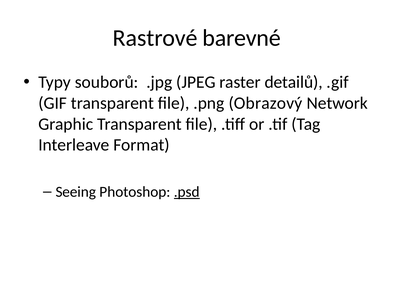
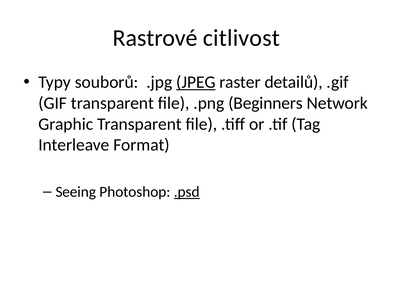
barevné: barevné -> citlivost (241, 38)
JPEG underline: none -> present (196, 82)
Obrazový: Obrazový -> Beginners (266, 103)
